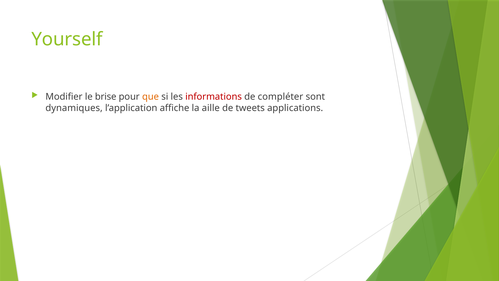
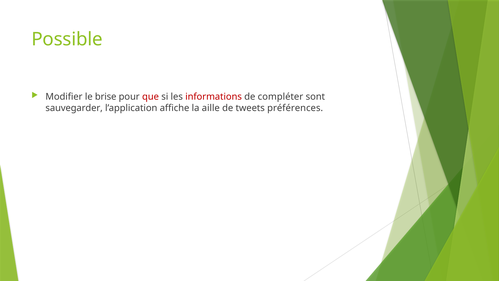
Yourself: Yourself -> Possible (67, 39)
que colour: orange -> red (151, 97)
dynamiques: dynamiques -> sauvegarder (74, 108)
applications: applications -> préférences (295, 108)
